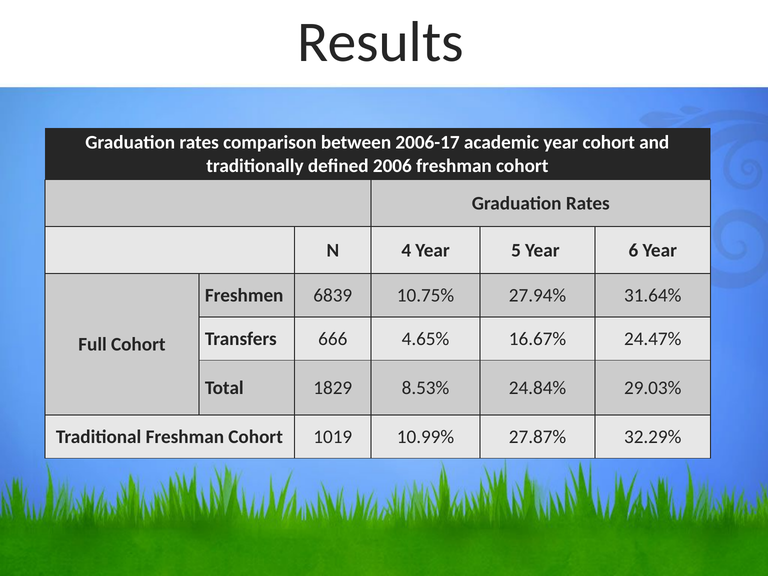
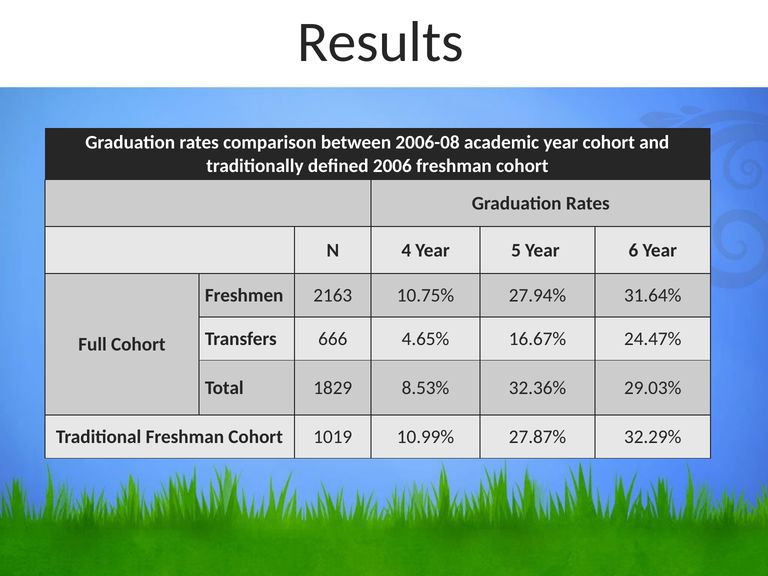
2006-17: 2006-17 -> 2006-08 (428, 142)
6839: 6839 -> 2163 (333, 295)
24.84%: 24.84% -> 32.36% (538, 388)
